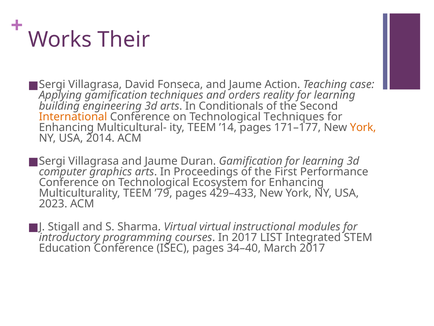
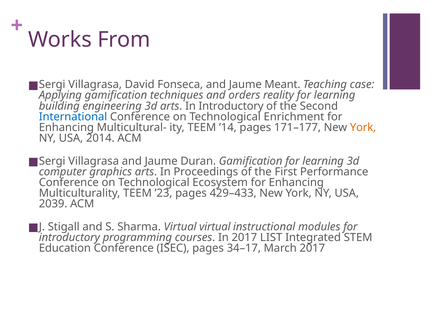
Their: Their -> From (124, 40)
Action: Action -> Meant (282, 84)
In Conditionals: Conditionals -> Introductory (231, 106)
International colour: orange -> blue (73, 117)
Technological Techniques: Techniques -> Enrichment (294, 117)
’79: ’79 -> ’23 (163, 193)
2023: 2023 -> 2039 (53, 204)
34–40: 34–40 -> 34–17 (244, 248)
